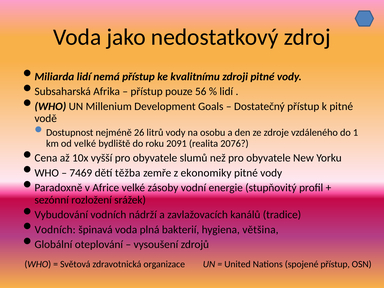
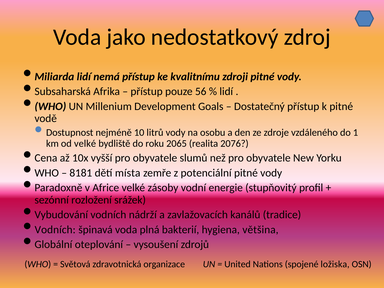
26: 26 -> 10 (139, 133)
2091: 2091 -> 2065 (177, 144)
7469: 7469 -> 8181 (81, 173)
těžba: těžba -> místa (128, 173)
ekonomiky: ekonomiky -> potenciální (206, 173)
spojené přístup: přístup -> ložiska (335, 264)
